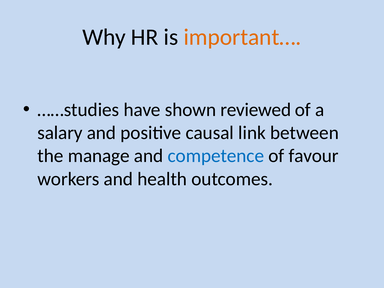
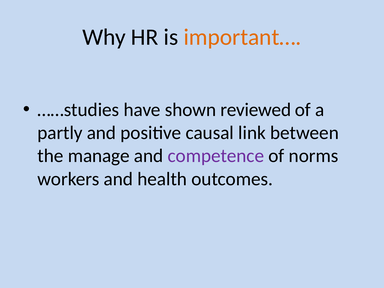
salary: salary -> partly (60, 133)
competence colour: blue -> purple (216, 156)
favour: favour -> norms (314, 156)
